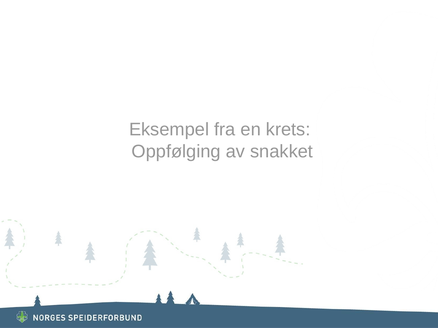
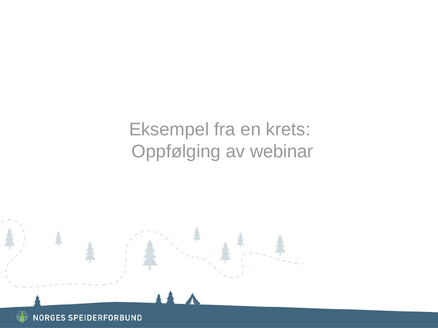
snakket: snakket -> webinar (282, 152)
